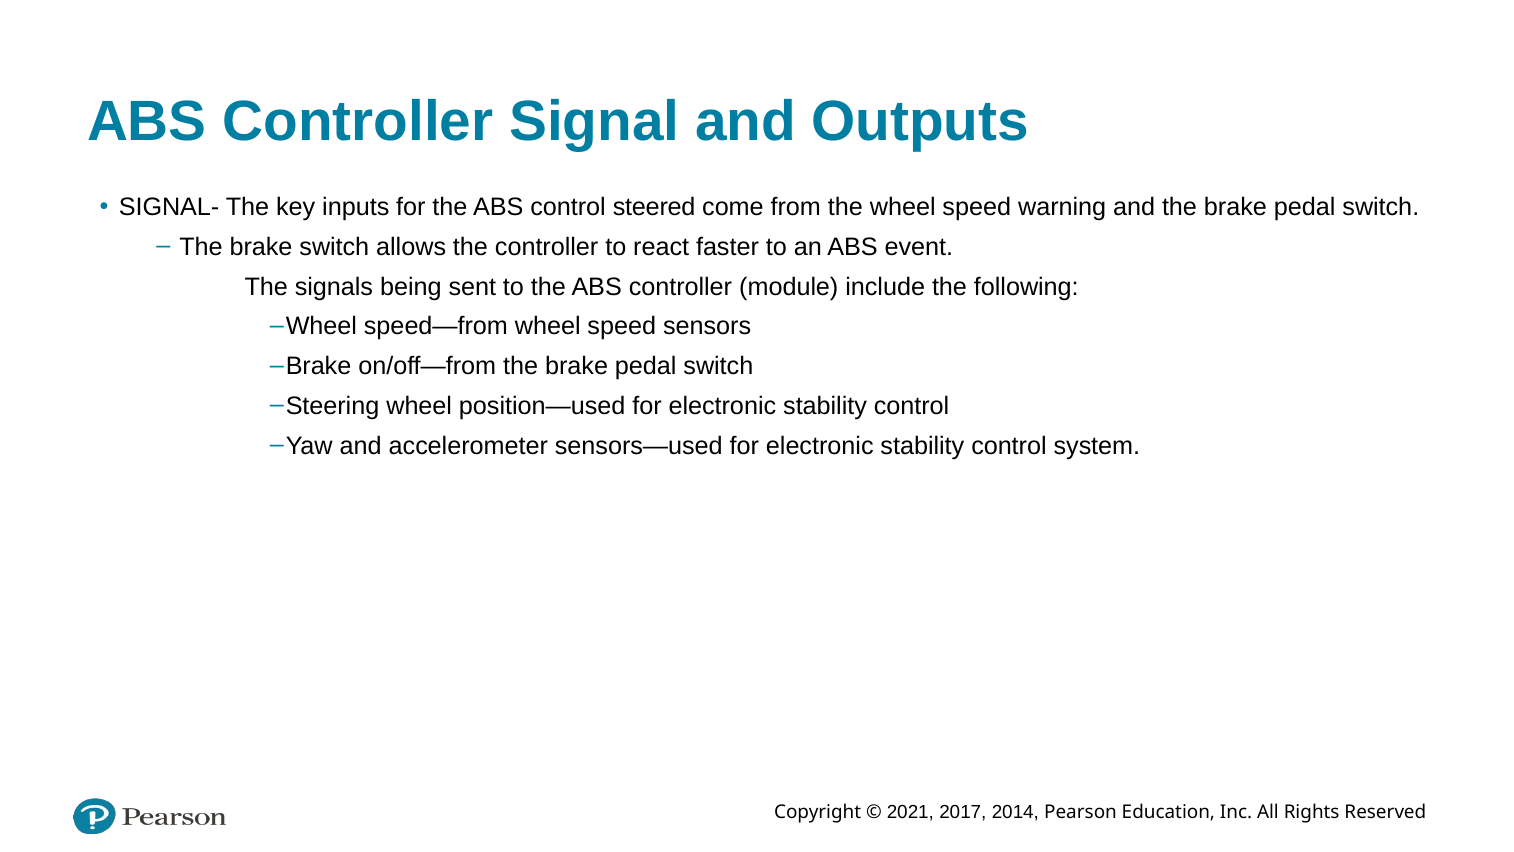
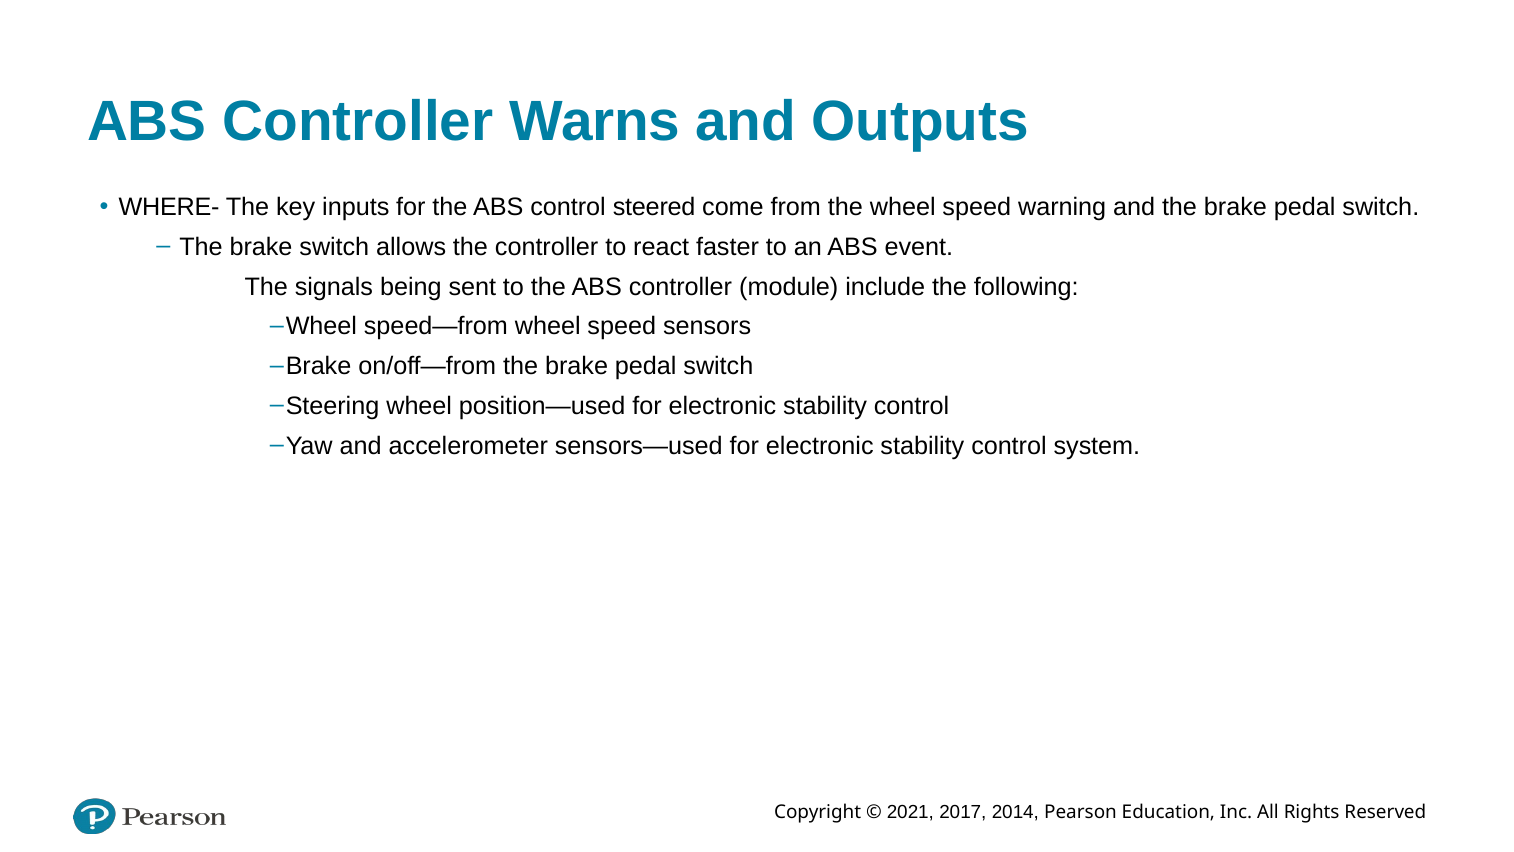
Signal: Signal -> Warns (595, 122)
SIGNAL-: SIGNAL- -> WHERE- (169, 207)
